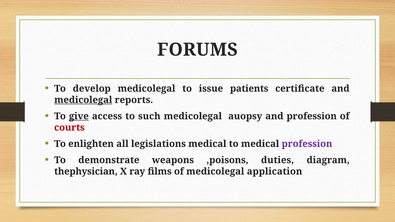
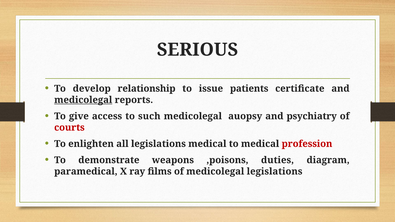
FORUMS: FORUMS -> SERIOUS (197, 50)
develop medicolegal: medicolegal -> relationship (147, 89)
give underline: present -> none (79, 116)
and profession: profession -> psychiatry (312, 116)
profession colour: purple -> red (307, 144)
thephysician: thephysician -> paramedical (86, 172)
medicolegal application: application -> legislations (275, 172)
